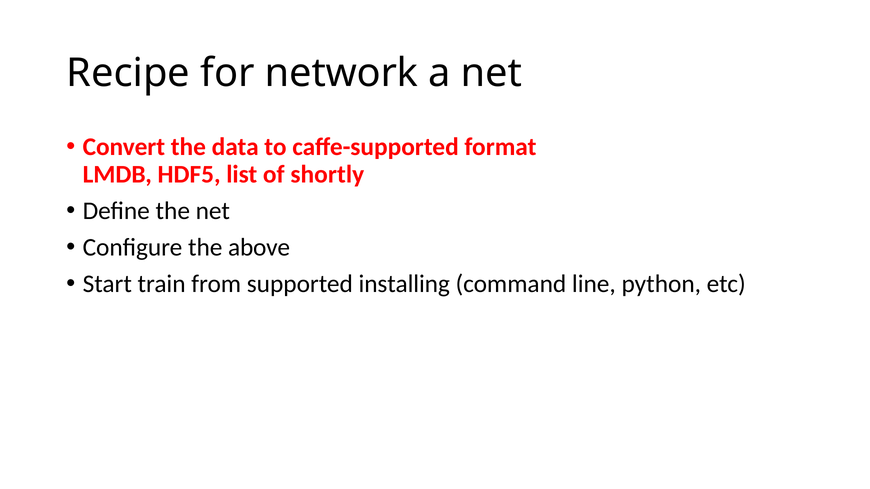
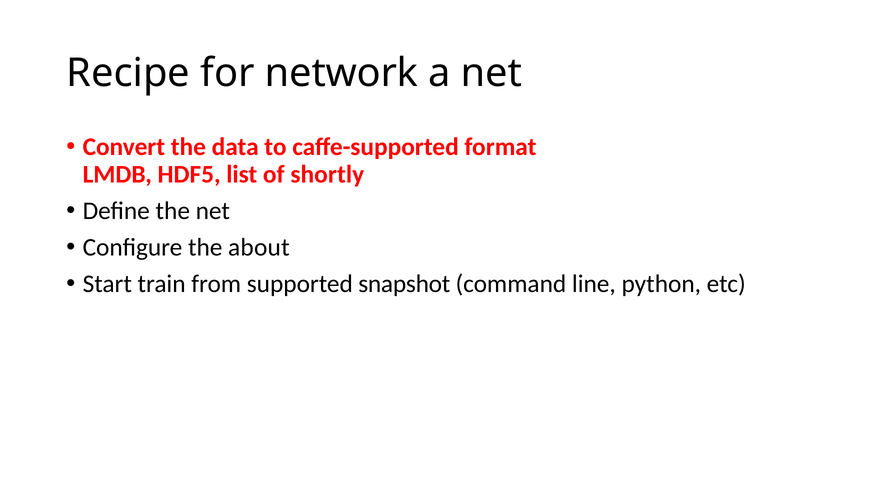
above: above -> about (259, 247)
installing: installing -> snapshot (404, 284)
